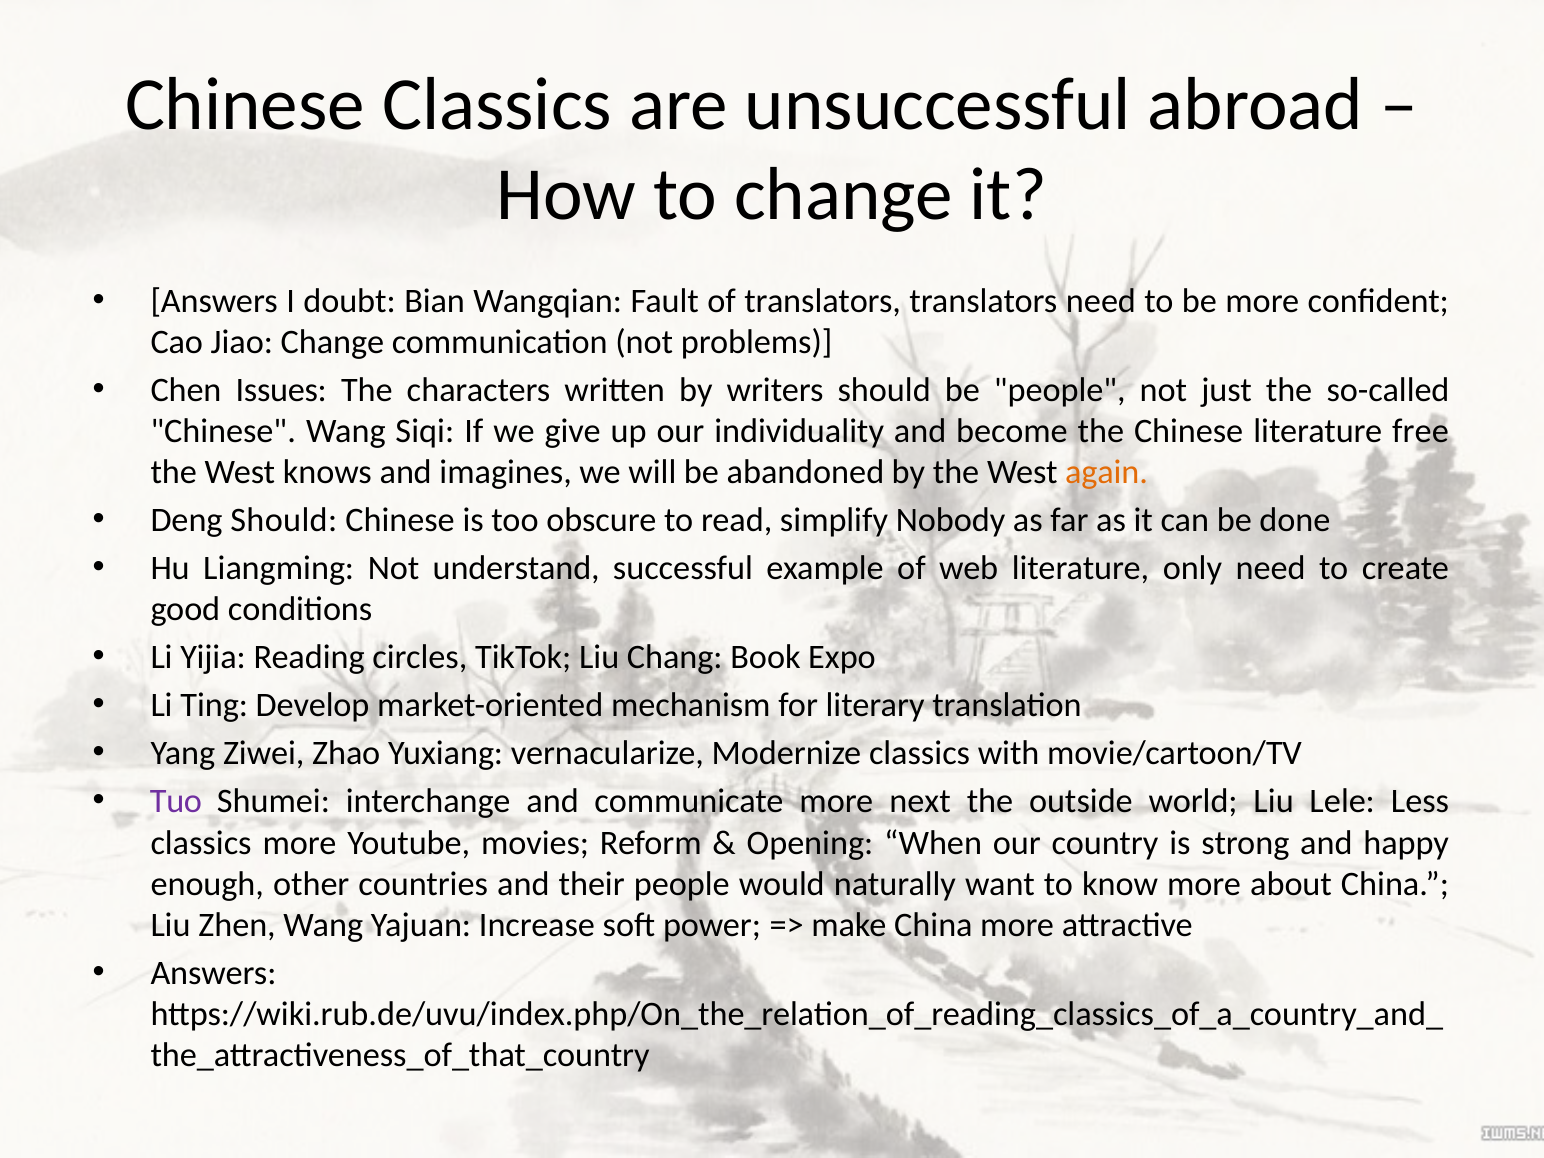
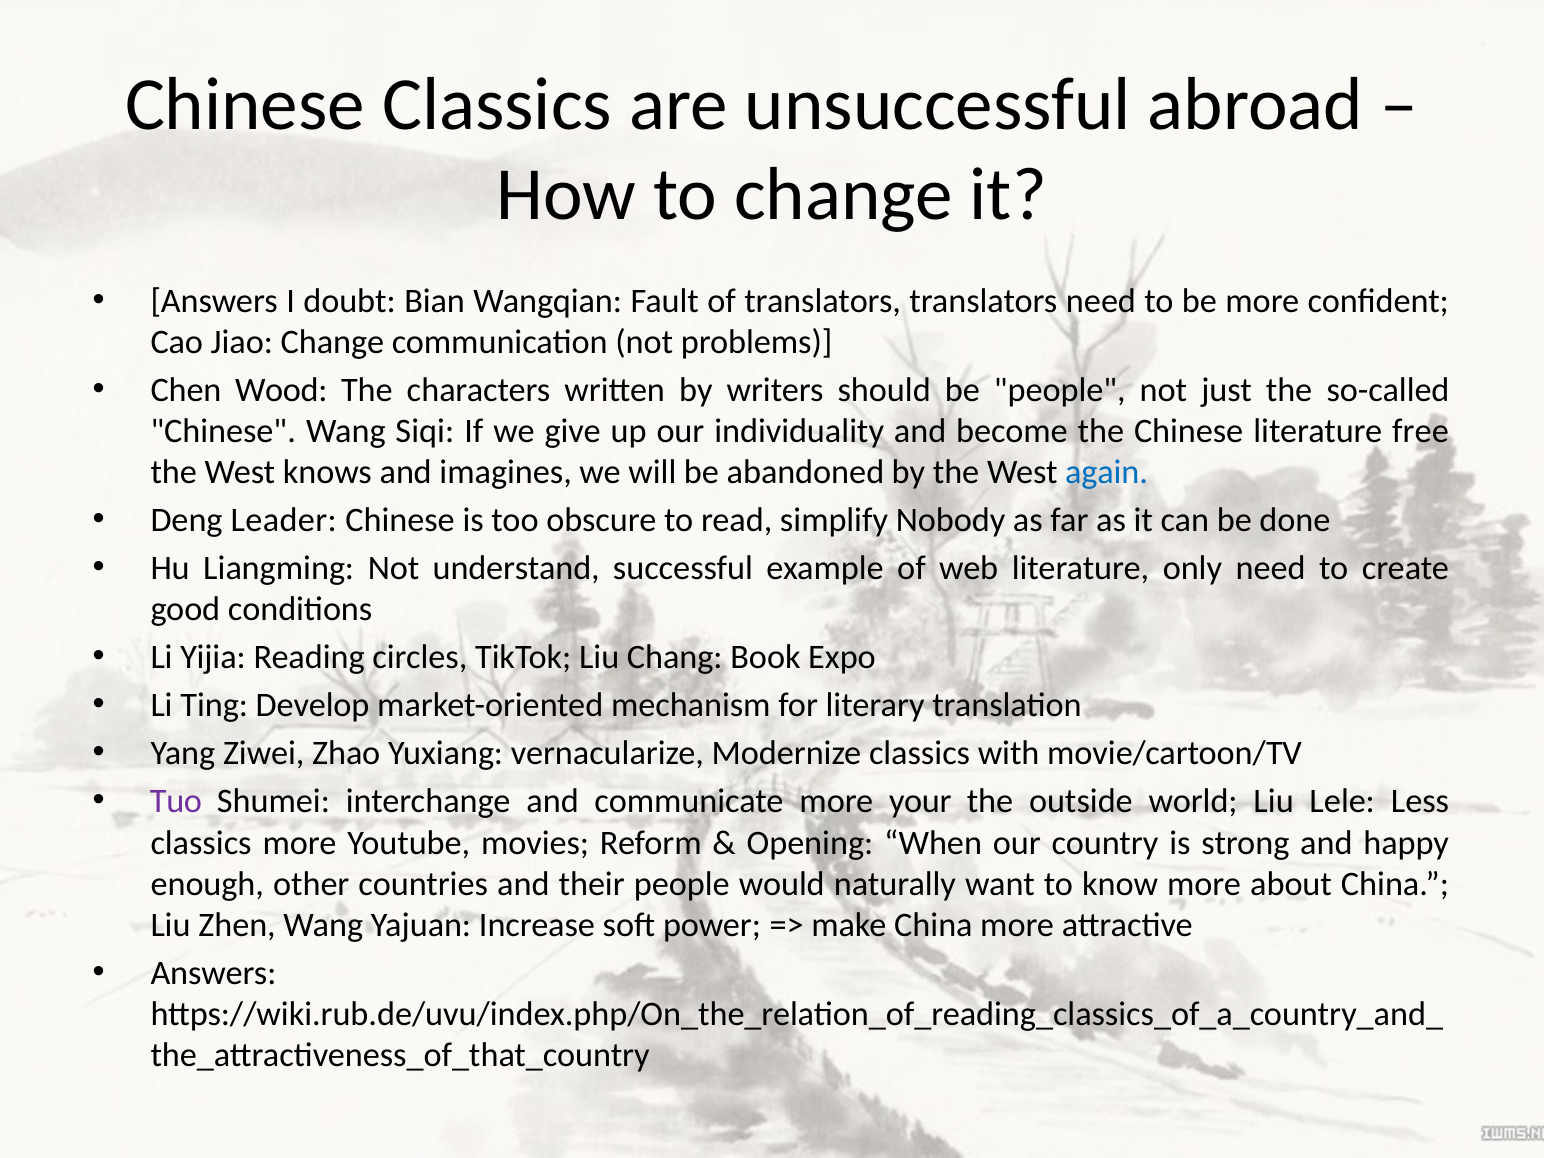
Issues: Issues -> Wood (281, 390)
again colour: orange -> blue (1107, 472)
Deng Should: Should -> Leader (284, 520)
next: next -> your (920, 802)
